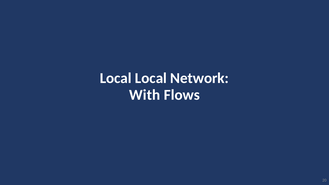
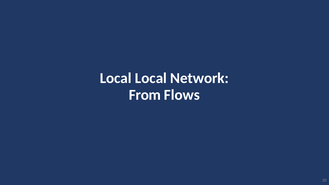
With: With -> From (145, 95)
